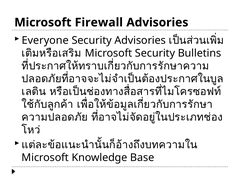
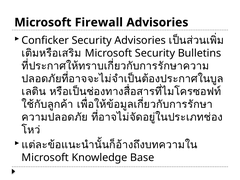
Everyone: Everyone -> Conficker (45, 40)
